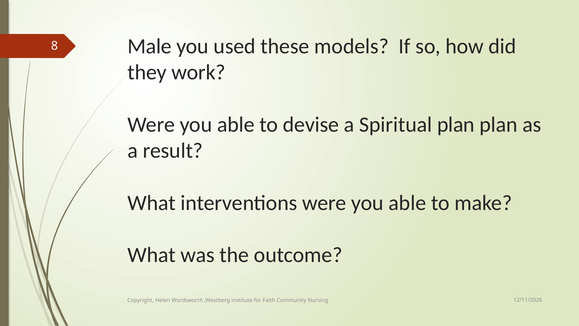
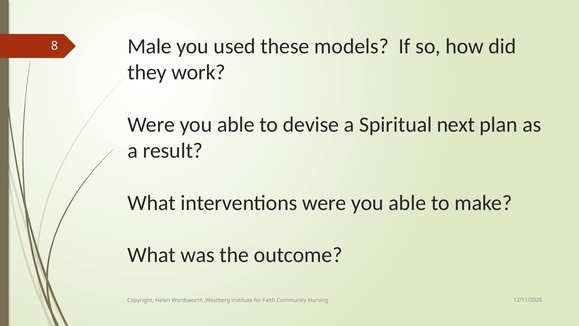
Spiritual plan: plan -> next (456, 125)
